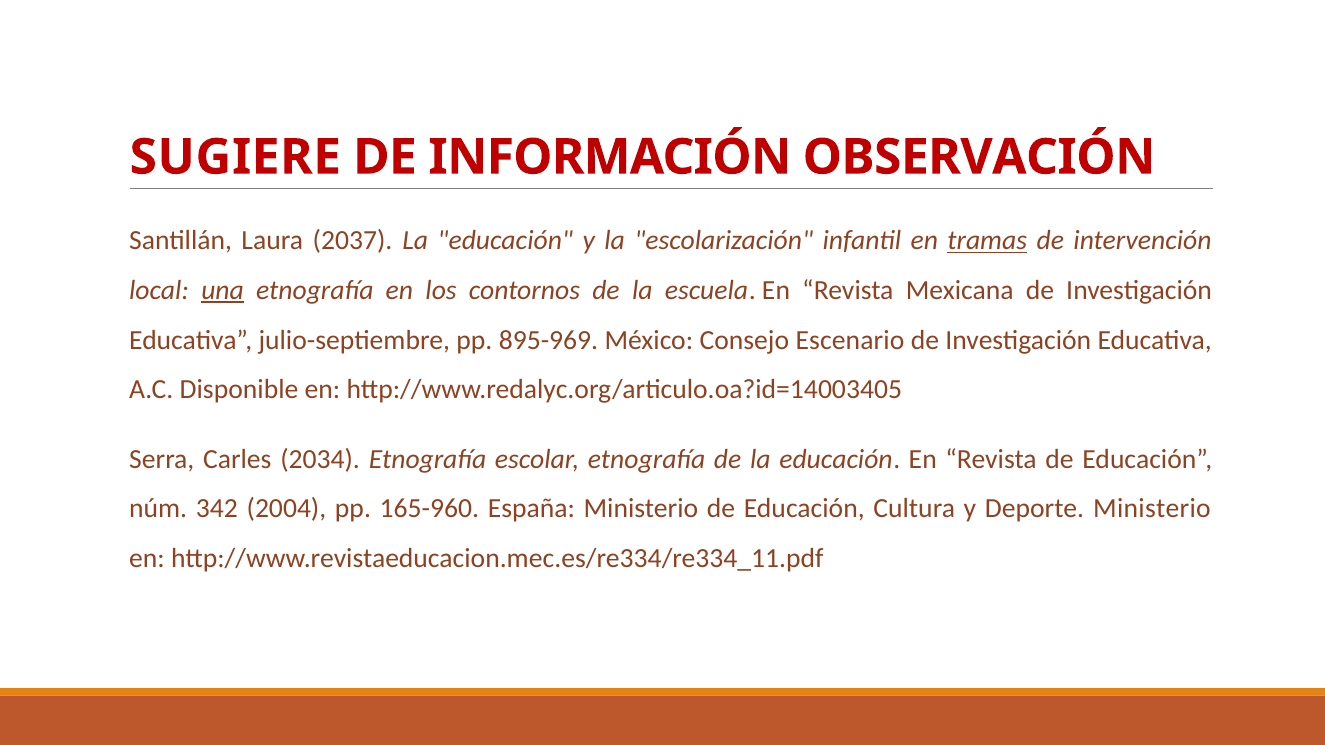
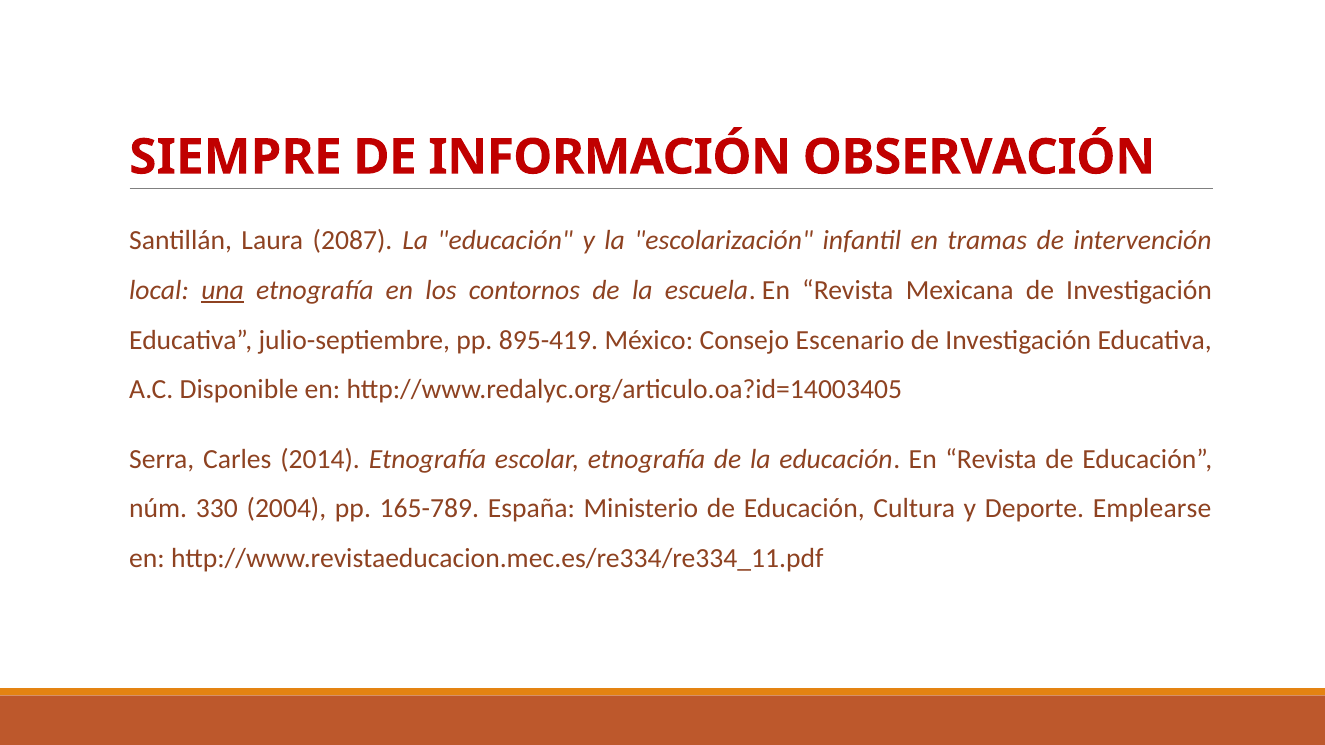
SUGIERE: SUGIERE -> SIEMPRE (236, 157)
2037: 2037 -> 2087 (353, 241)
tramas underline: present -> none (987, 241)
895-969: 895-969 -> 895-419 (548, 340)
2034: 2034 -> 2014 (320, 459)
342: 342 -> 330 (217, 509)
165-960: 165-960 -> 165-789 (429, 509)
Deporte Ministerio: Ministerio -> Emplearse (1152, 509)
